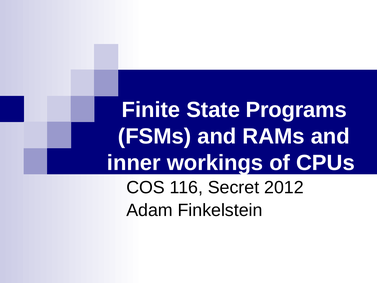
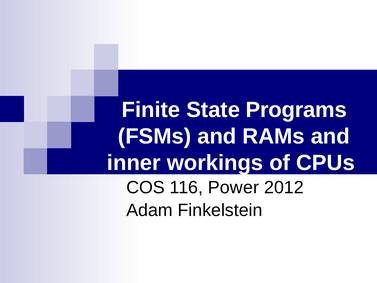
Secret: Secret -> Power (233, 187)
